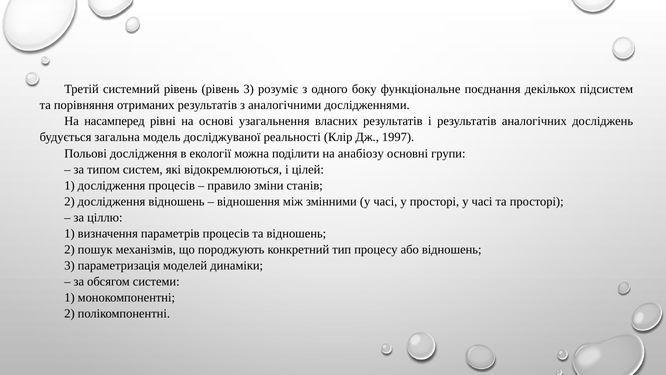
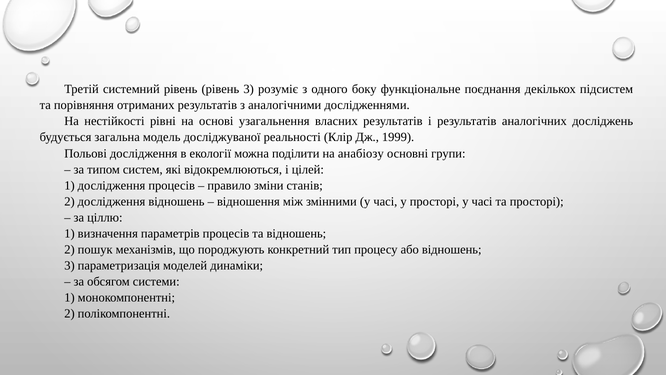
насамперед: насамперед -> нестійкості (114, 121)
1997: 1997 -> 1999 (398, 137)
